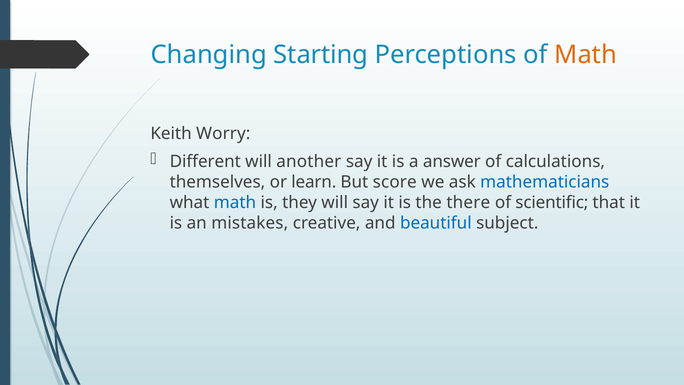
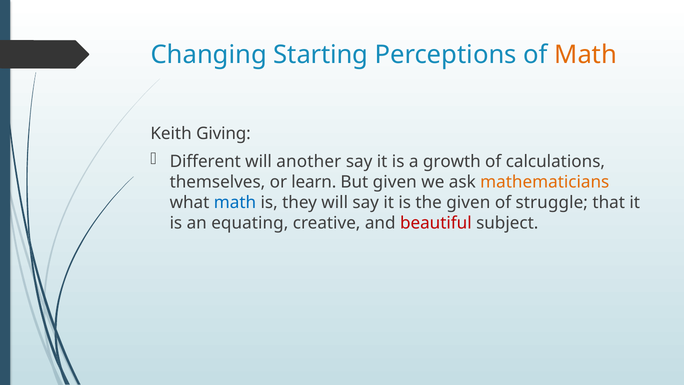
Worry: Worry -> Giving (223, 134)
answer: answer -> growth (452, 161)
But score: score -> given (395, 182)
mathematicians colour: blue -> orange (545, 182)
the there: there -> given (468, 202)
scientific: scientific -> struggle (552, 202)
mistakes: mistakes -> equating (250, 223)
beautiful colour: blue -> red (436, 223)
